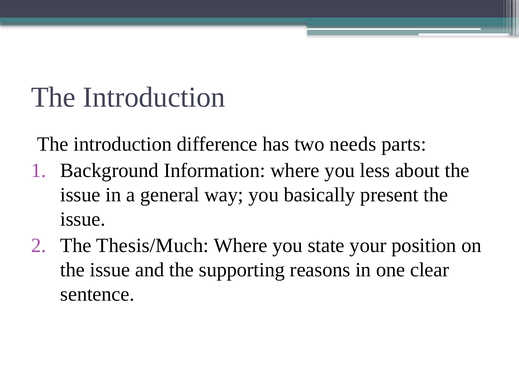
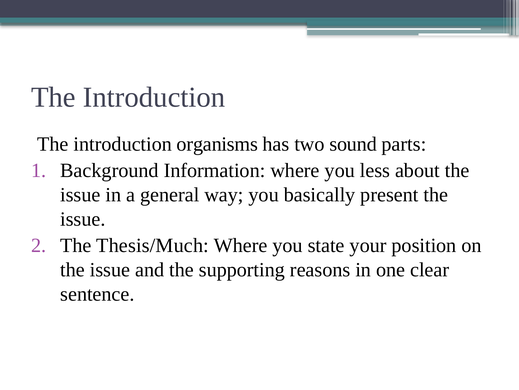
difference: difference -> organisms (217, 144)
needs: needs -> sound (353, 144)
